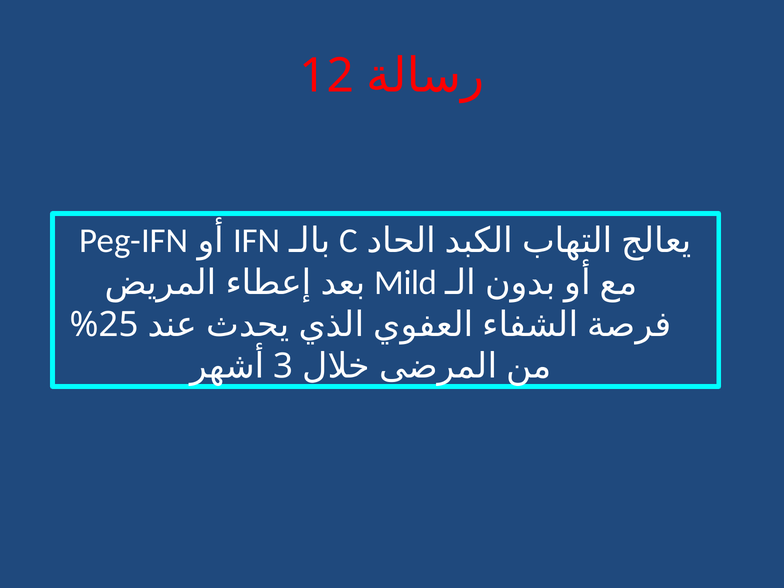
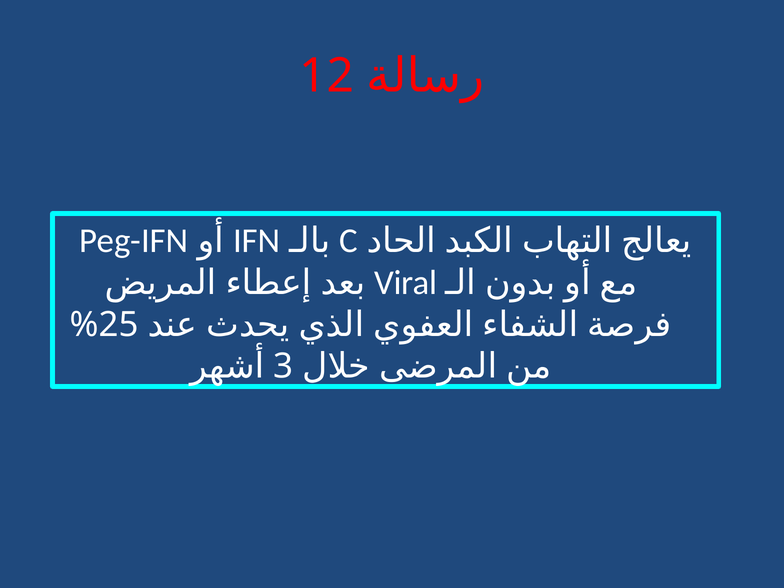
Mild: Mild -> Viral (406, 283)
